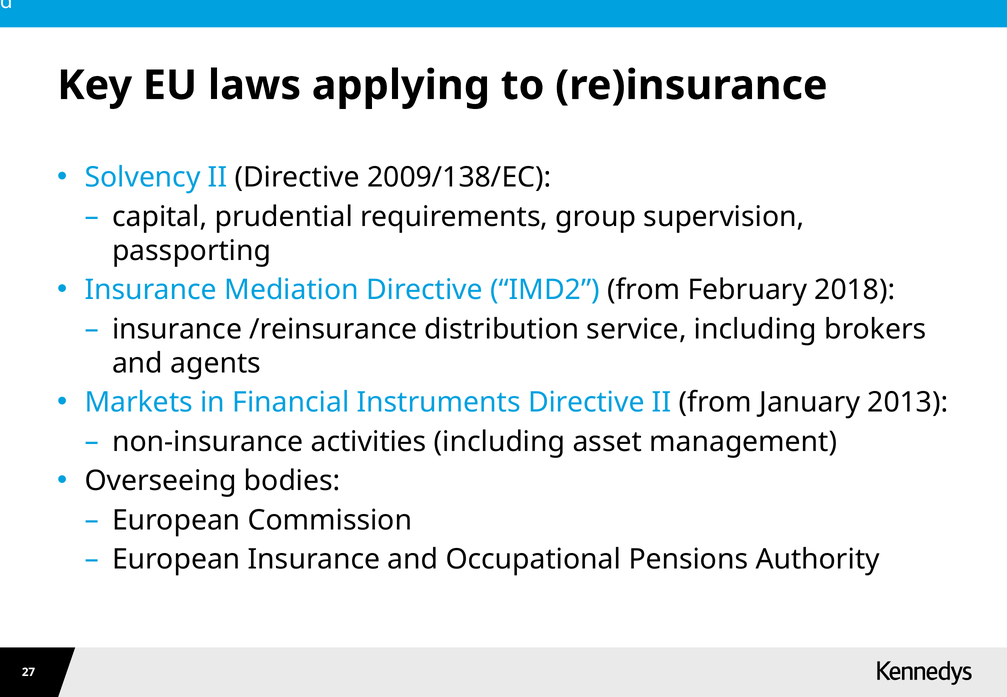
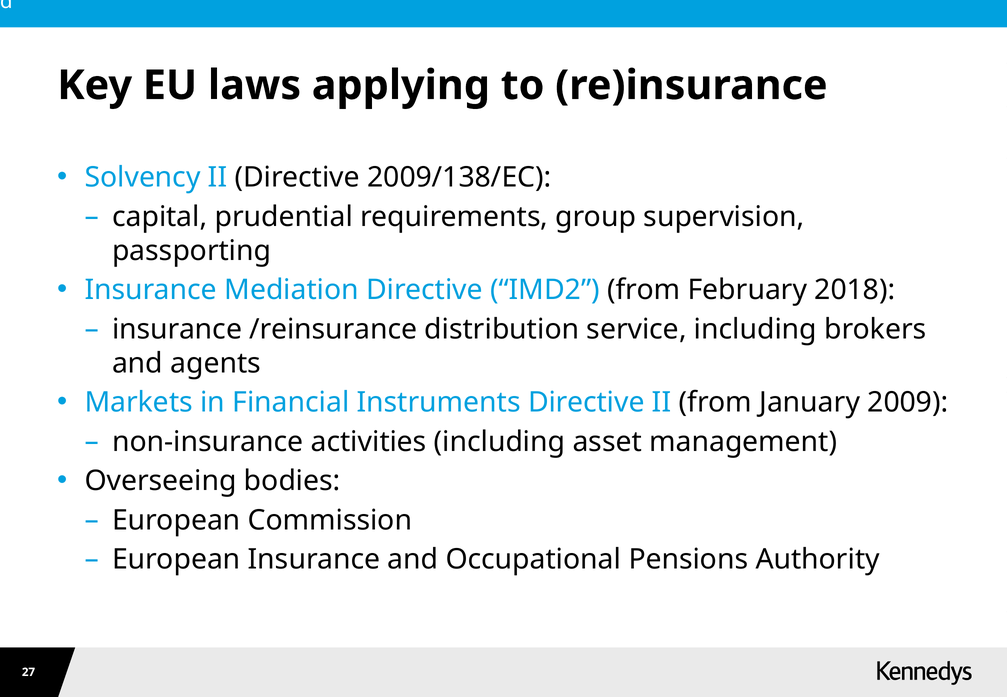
2013: 2013 -> 2009 (908, 403)
